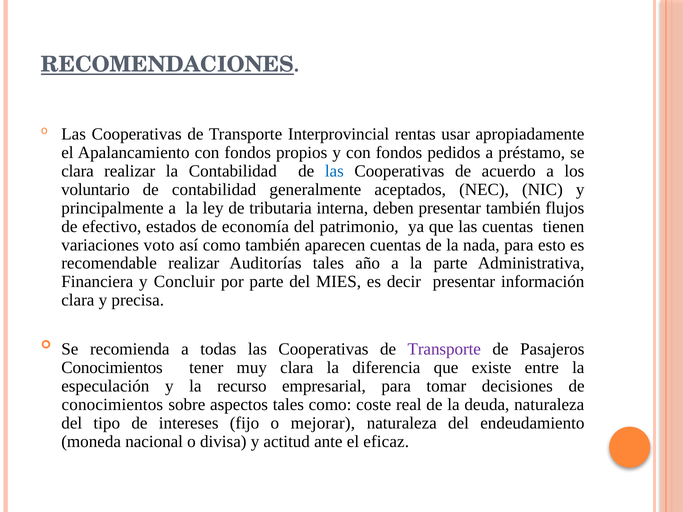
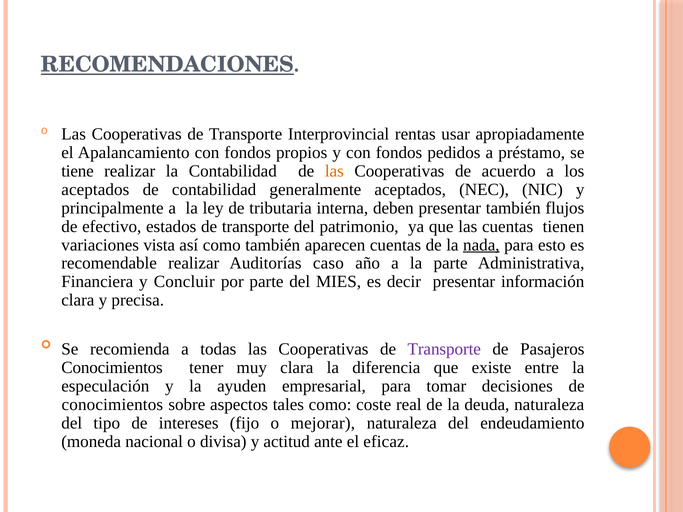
clara: clara -> tiene (78, 171)
las colour: blue -> orange (334, 171)
voluntario: voluntario -> aceptados (95, 190)
estados de economía: economía -> transporte (256, 227)
voto: voto -> vista (159, 245)
nada underline: none -> present (481, 245)
Auditorías tales: tales -> caso (328, 263)
recurso: recurso -> ayuden (242, 386)
